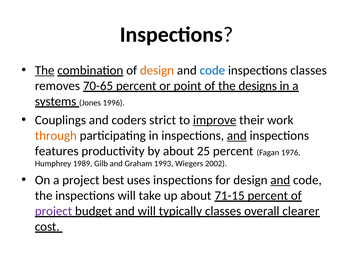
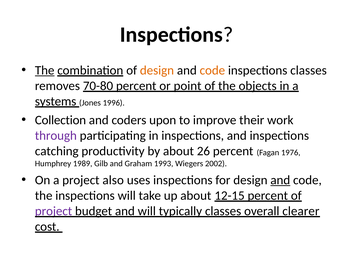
code colour: blue -> orange (212, 70)
70-65: 70-65 -> 70-80 (98, 86)
designs: designs -> objects (258, 86)
Couplings: Couplings -> Collection (60, 120)
strict: strict -> upon (163, 120)
improve underline: present -> none (215, 120)
through colour: orange -> purple (56, 135)
and underline: present -> none (237, 135)
features: features -> catching (57, 151)
25: 25 -> 26 (203, 151)
best: best -> also (113, 180)
71-15: 71-15 -> 12-15 (230, 195)
